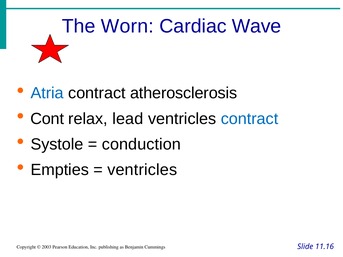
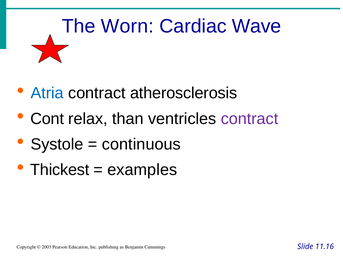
lead: lead -> than (128, 119)
contract colour: blue -> purple (250, 119)
conduction: conduction -> continuous (141, 144)
Empties: Empties -> Thickest (60, 170)
ventricles: ventricles -> examples (142, 170)
